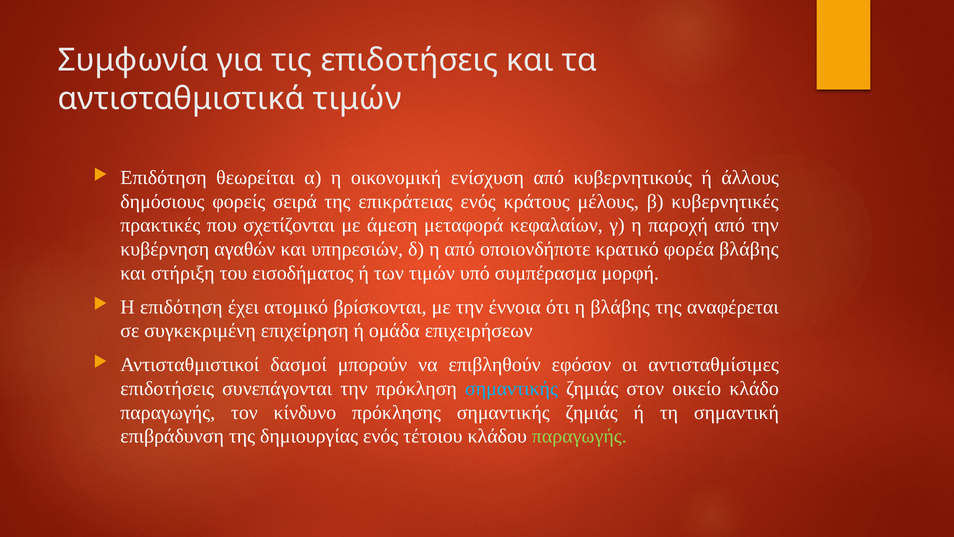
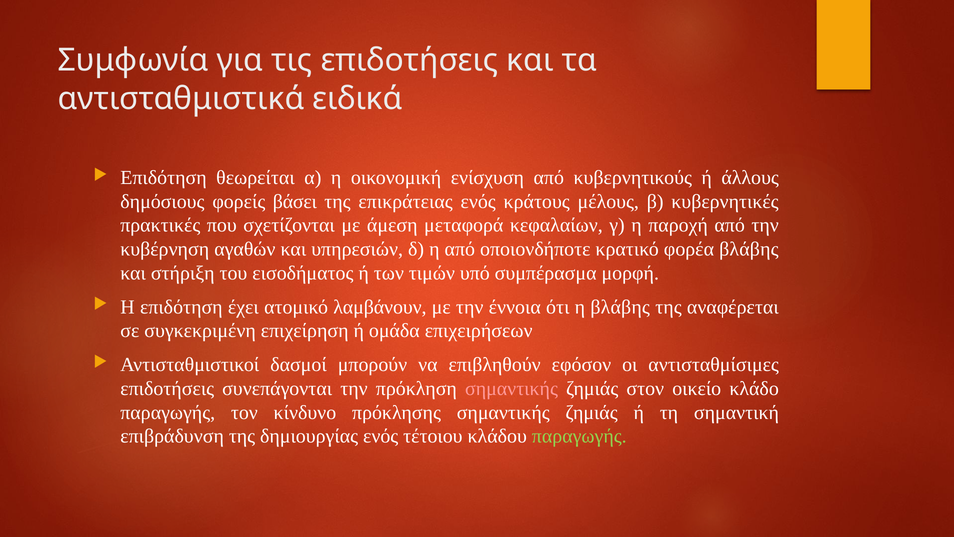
αντισταθμιστικά τιμών: τιμών -> ειδικά (357, 98)
σειρά: σειρά -> βάσει (295, 201)
βρίσκονται: βρίσκονται -> λαμβάνουν (380, 307)
σημαντικής colour: light blue -> pink (511, 388)
